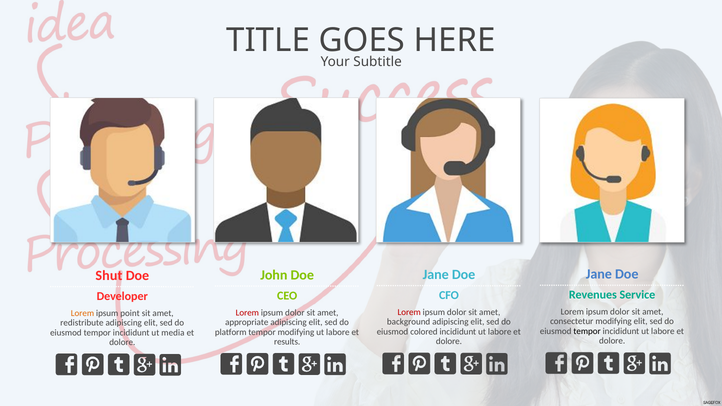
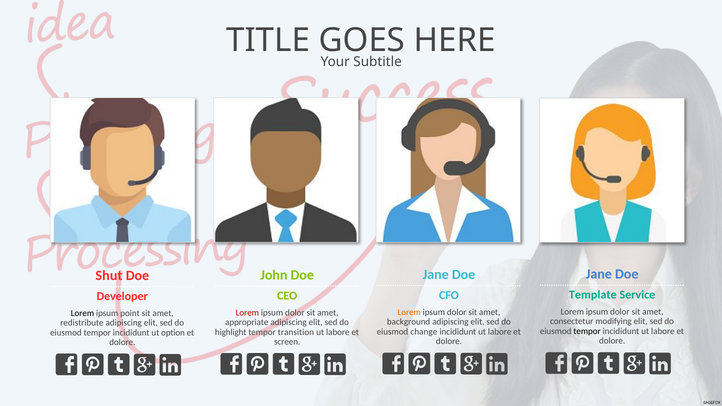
Revenues: Revenues -> Template (593, 295)
Lorem colour: red -> orange (409, 312)
Lorem colour: orange -> black (82, 313)
colored: colored -> change (424, 332)
platform: platform -> highlight (231, 332)
tempor modifying: modifying -> transition (296, 332)
media: media -> option (173, 333)
results: results -> screen (287, 342)
